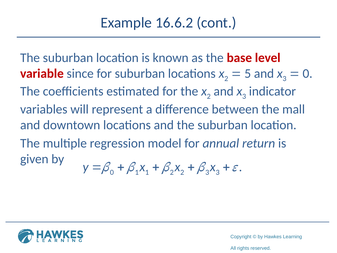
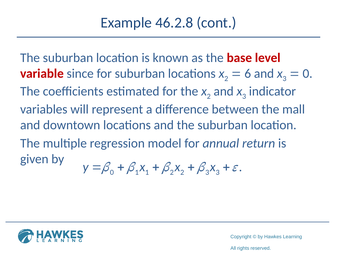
16.6.2: 16.6.2 -> 46.2.8 (174, 23)
5: 5 -> 6 (248, 73)
